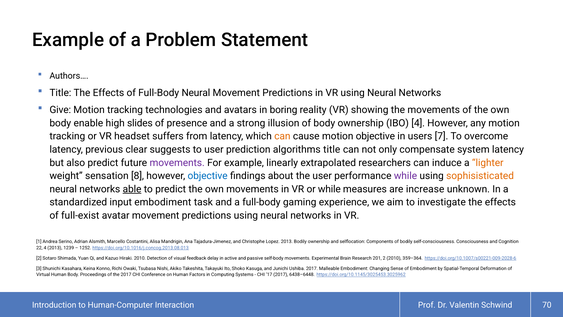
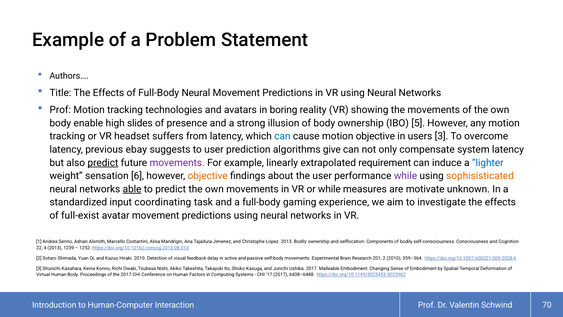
Give: Give -> Prof (60, 110)
IBO 4: 4 -> 5 (418, 123)
can colour: orange -> blue (282, 136)
users 7: 7 -> 3 (441, 136)
clear: clear -> ebay (136, 149)
algorithms title: title -> give (332, 149)
predict underline: none -> present (103, 163)
researchers: researchers -> requirement (385, 163)
lighter colour: orange -> blue (488, 163)
8: 8 -> 6 (138, 176)
objective colour: blue -> orange (208, 176)
increase: increase -> motivate (425, 189)
input embodiment: embodiment -> coordinating (163, 202)
